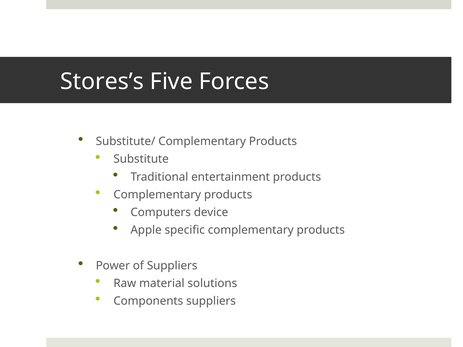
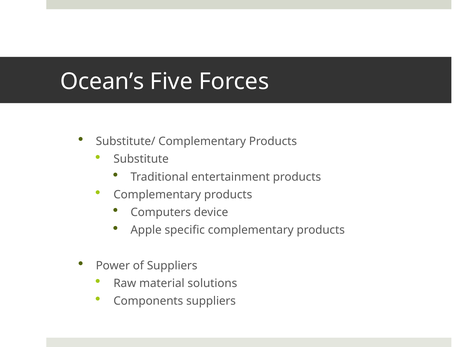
Stores’s: Stores’s -> Ocean’s (102, 82)
